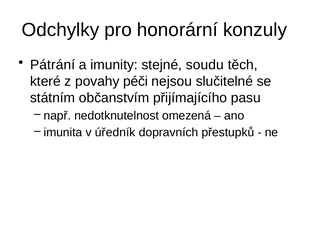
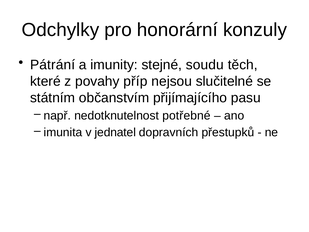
péči: péči -> příp (135, 81)
omezená: omezená -> potřebné (186, 116)
úředník: úředník -> jednatel (115, 132)
